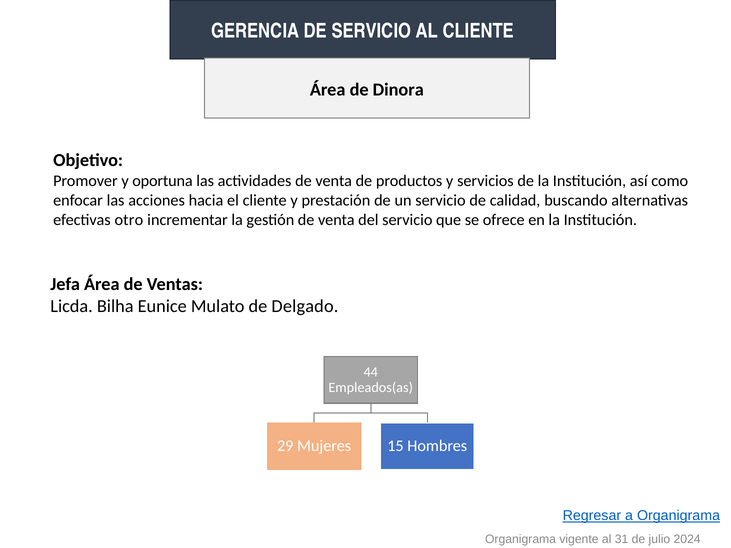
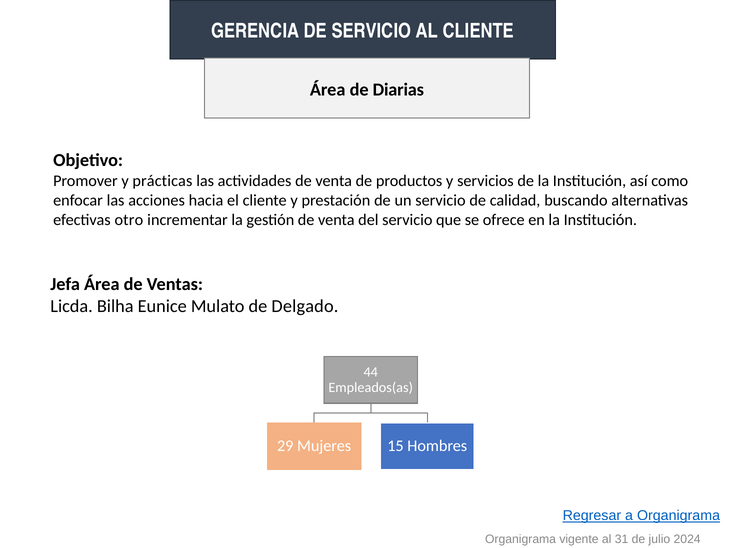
Dinora: Dinora -> Diarias (398, 90)
oportuna: oportuna -> prácticas (162, 181)
